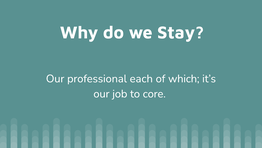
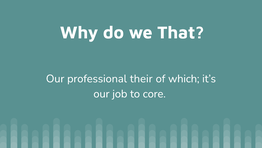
Stay: Stay -> That (181, 32)
each: each -> their (141, 78)
